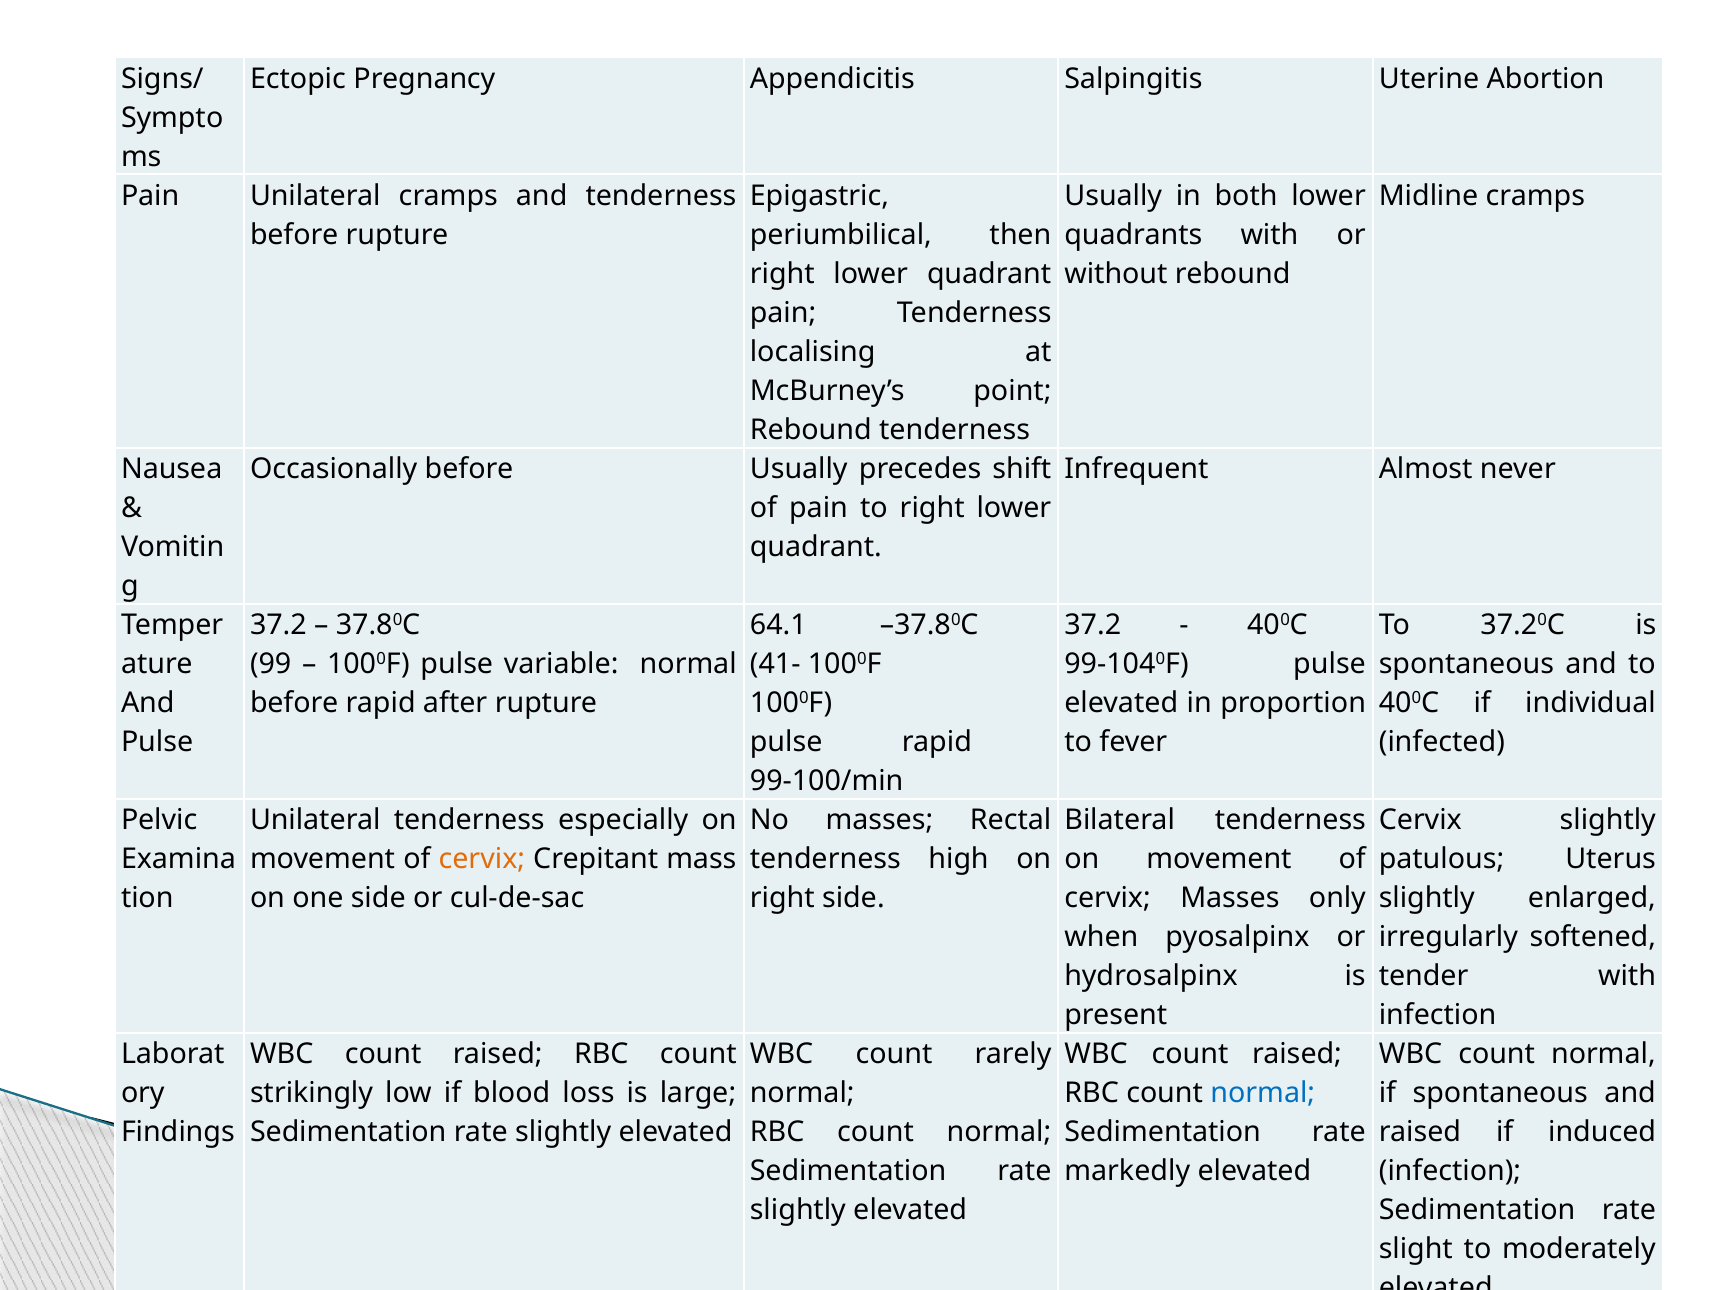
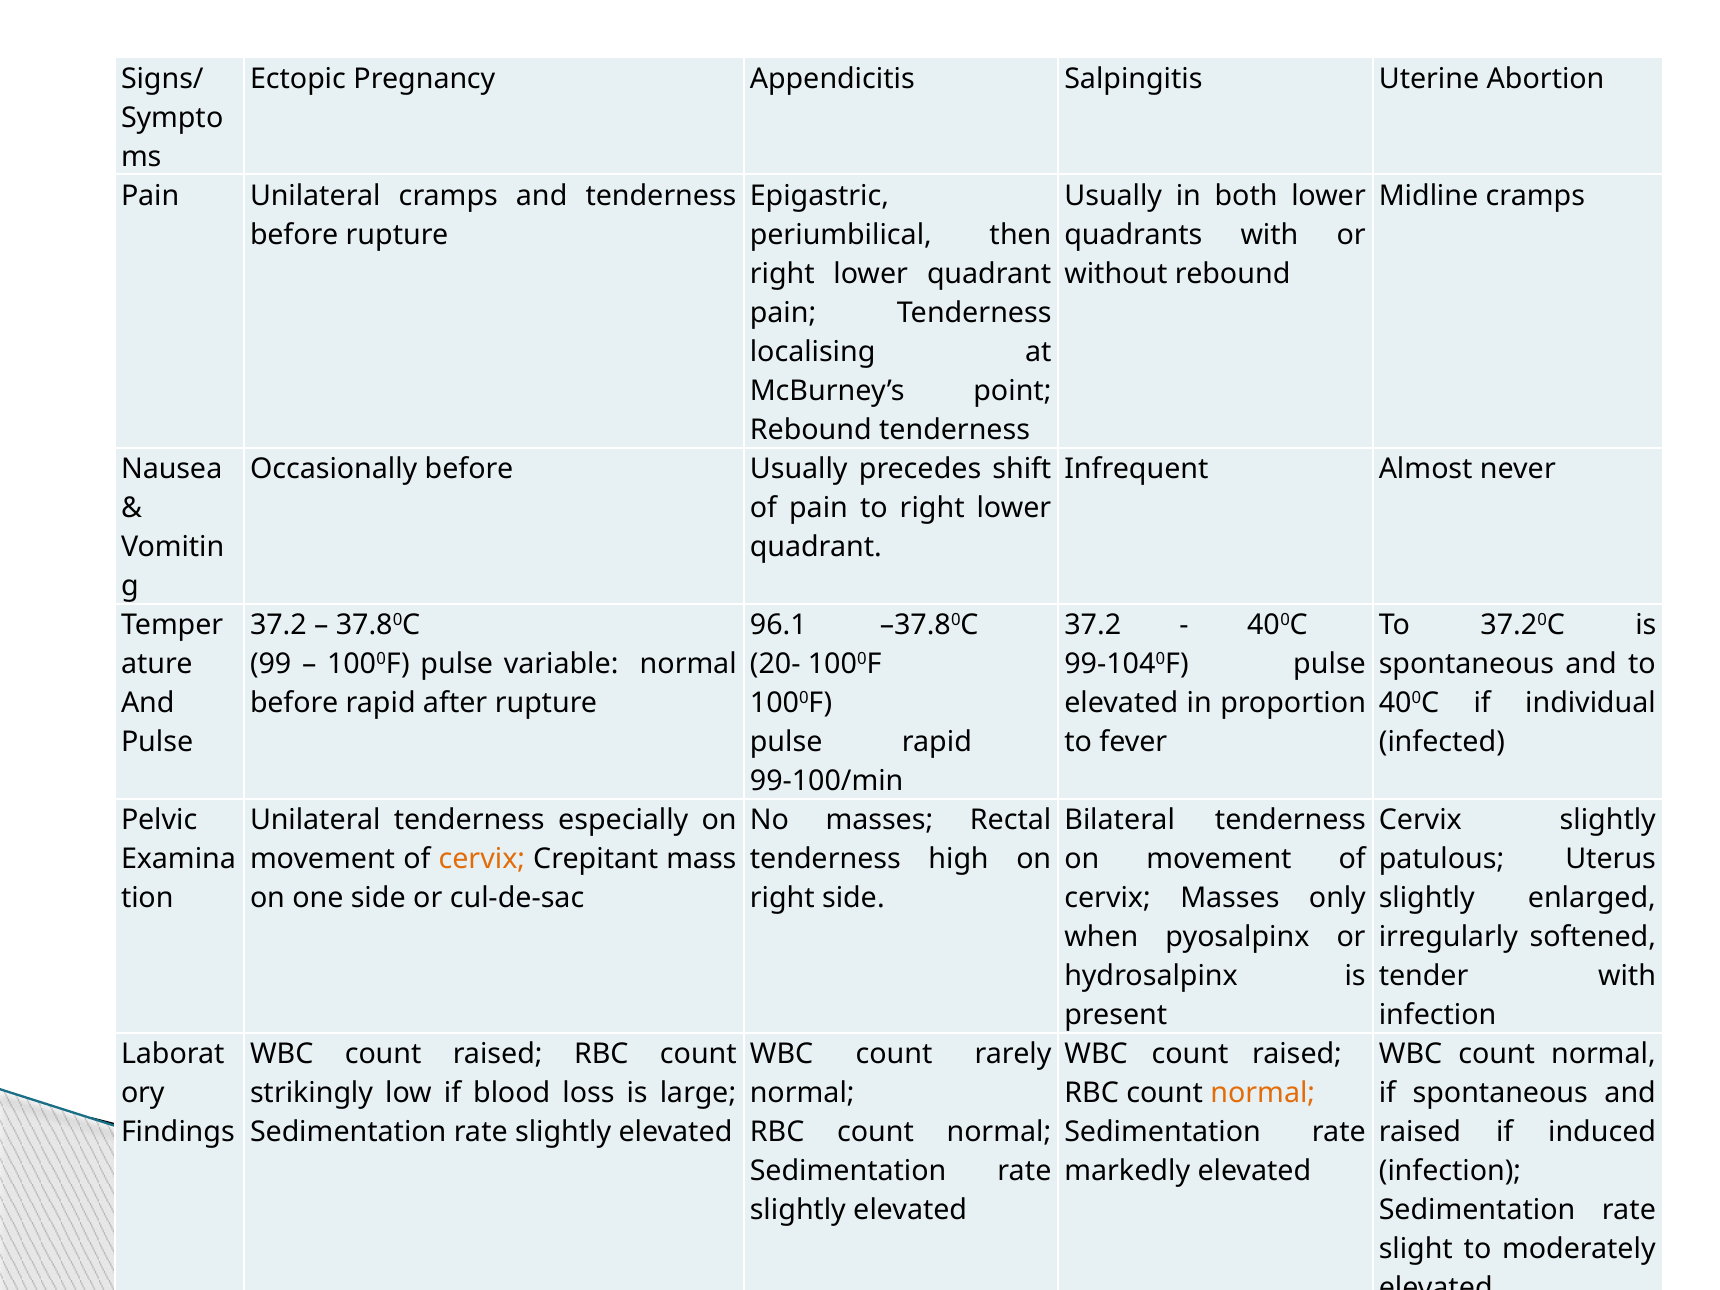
64.1: 64.1 -> 96.1 (778, 625)
41-: 41- -> 20- (775, 664)
normal colour: blue -> orange (1263, 1093)
